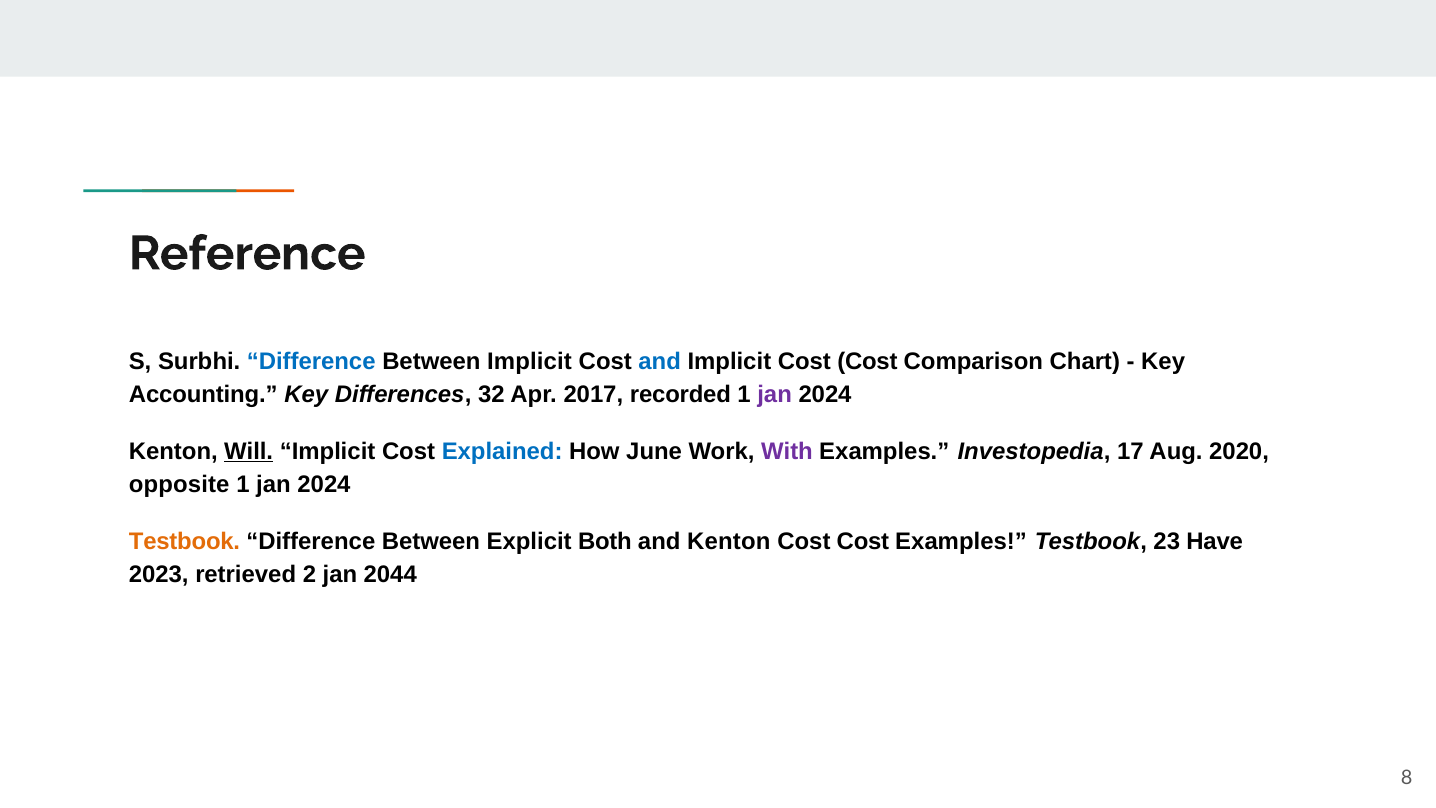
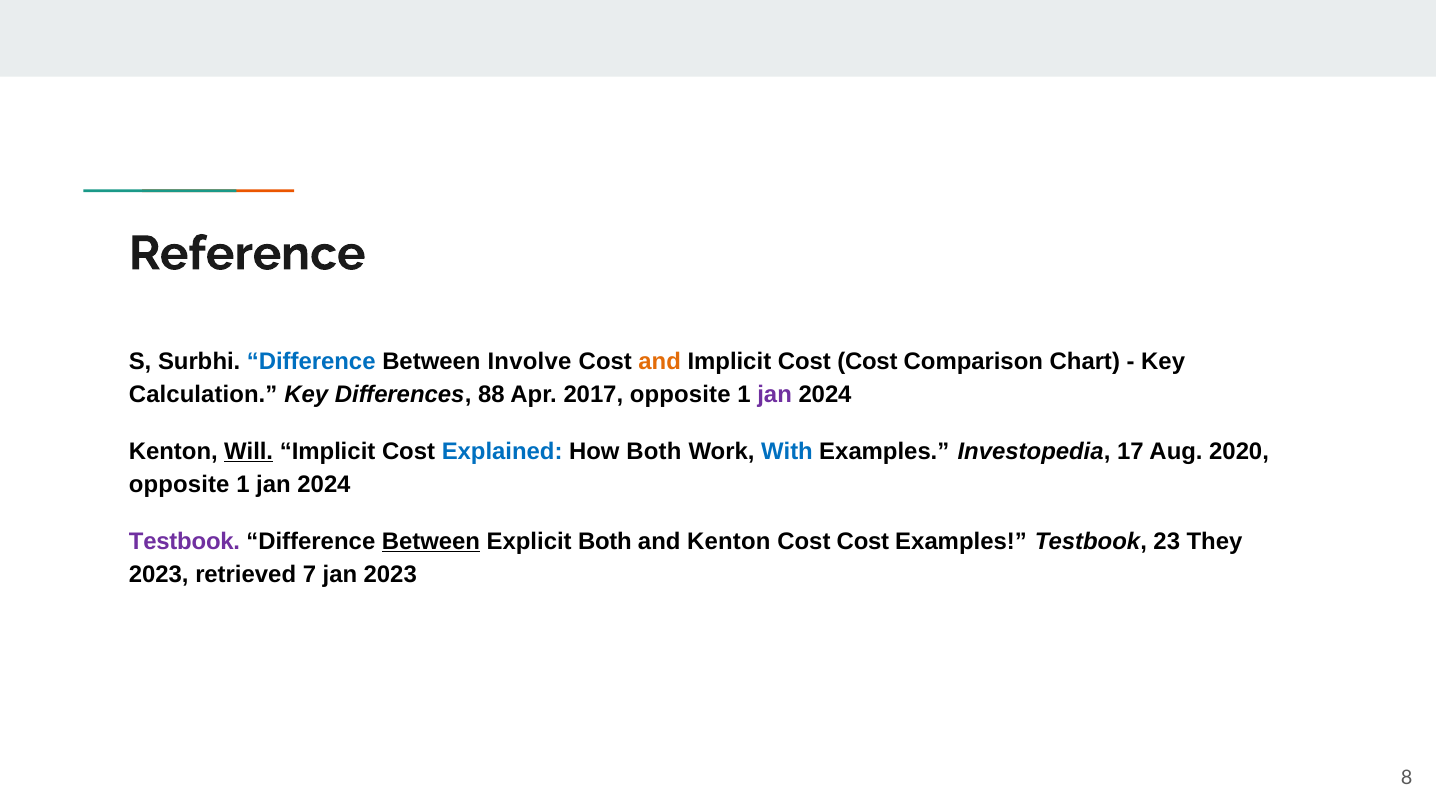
Between Implicit: Implicit -> Involve (529, 361)
and colour: blue -> orange (660, 361)
Accounting: Accounting -> Calculation (203, 394)
32: 32 -> 88 (491, 394)
2017 recorded: recorded -> opposite (680, 394)
How June: June -> Both (654, 451)
With colour: purple -> blue (787, 451)
Testbook colour: orange -> purple (185, 541)
Between underline: none -> present (431, 541)
Have: Have -> They (1215, 541)
2: 2 -> 7 (309, 574)
jan 2044: 2044 -> 2023 (390, 574)
